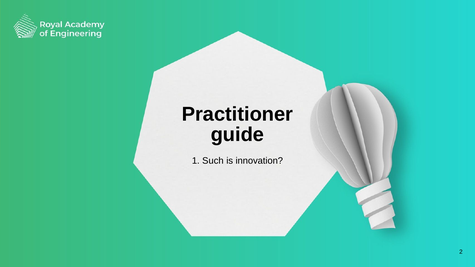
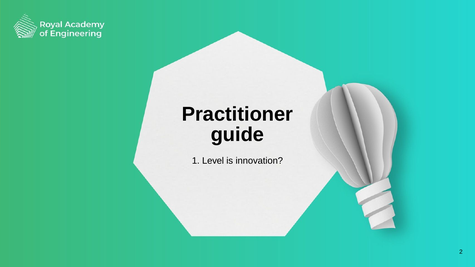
Such: Such -> Level (213, 161)
